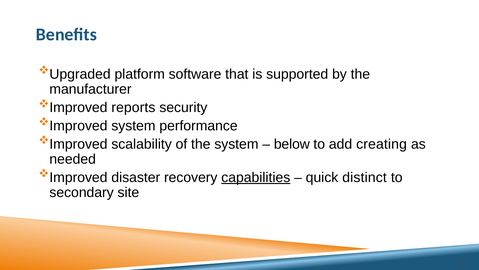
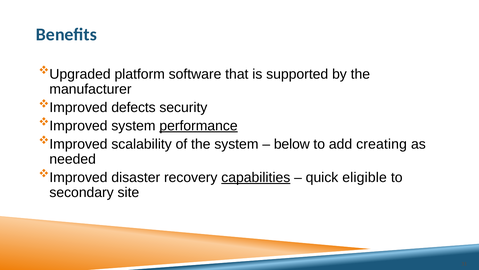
reports: reports -> defects (133, 107)
performance underline: none -> present (199, 126)
distinct: distinct -> eligible (365, 177)
